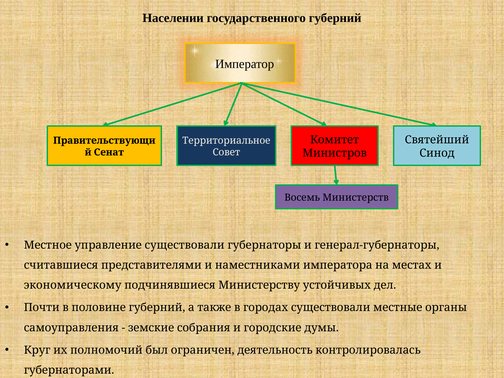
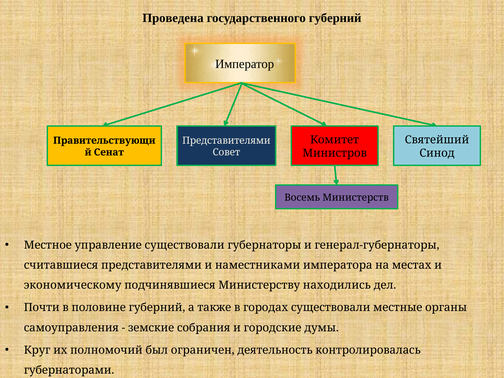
Населении: Населении -> Проведена (173, 18)
Территориальное: Территориальное -> Представителями (226, 140)
устойчивых: устойчивых -> находились (337, 285)
